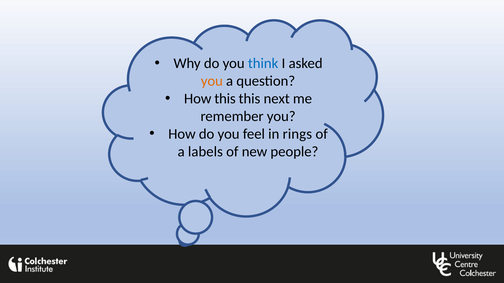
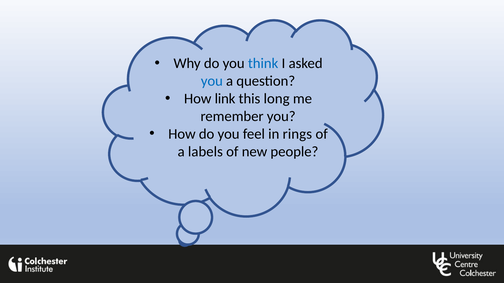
you colour: orange -> blue (212, 81)
How this: this -> link (225, 99)
next: next -> long (277, 99)
